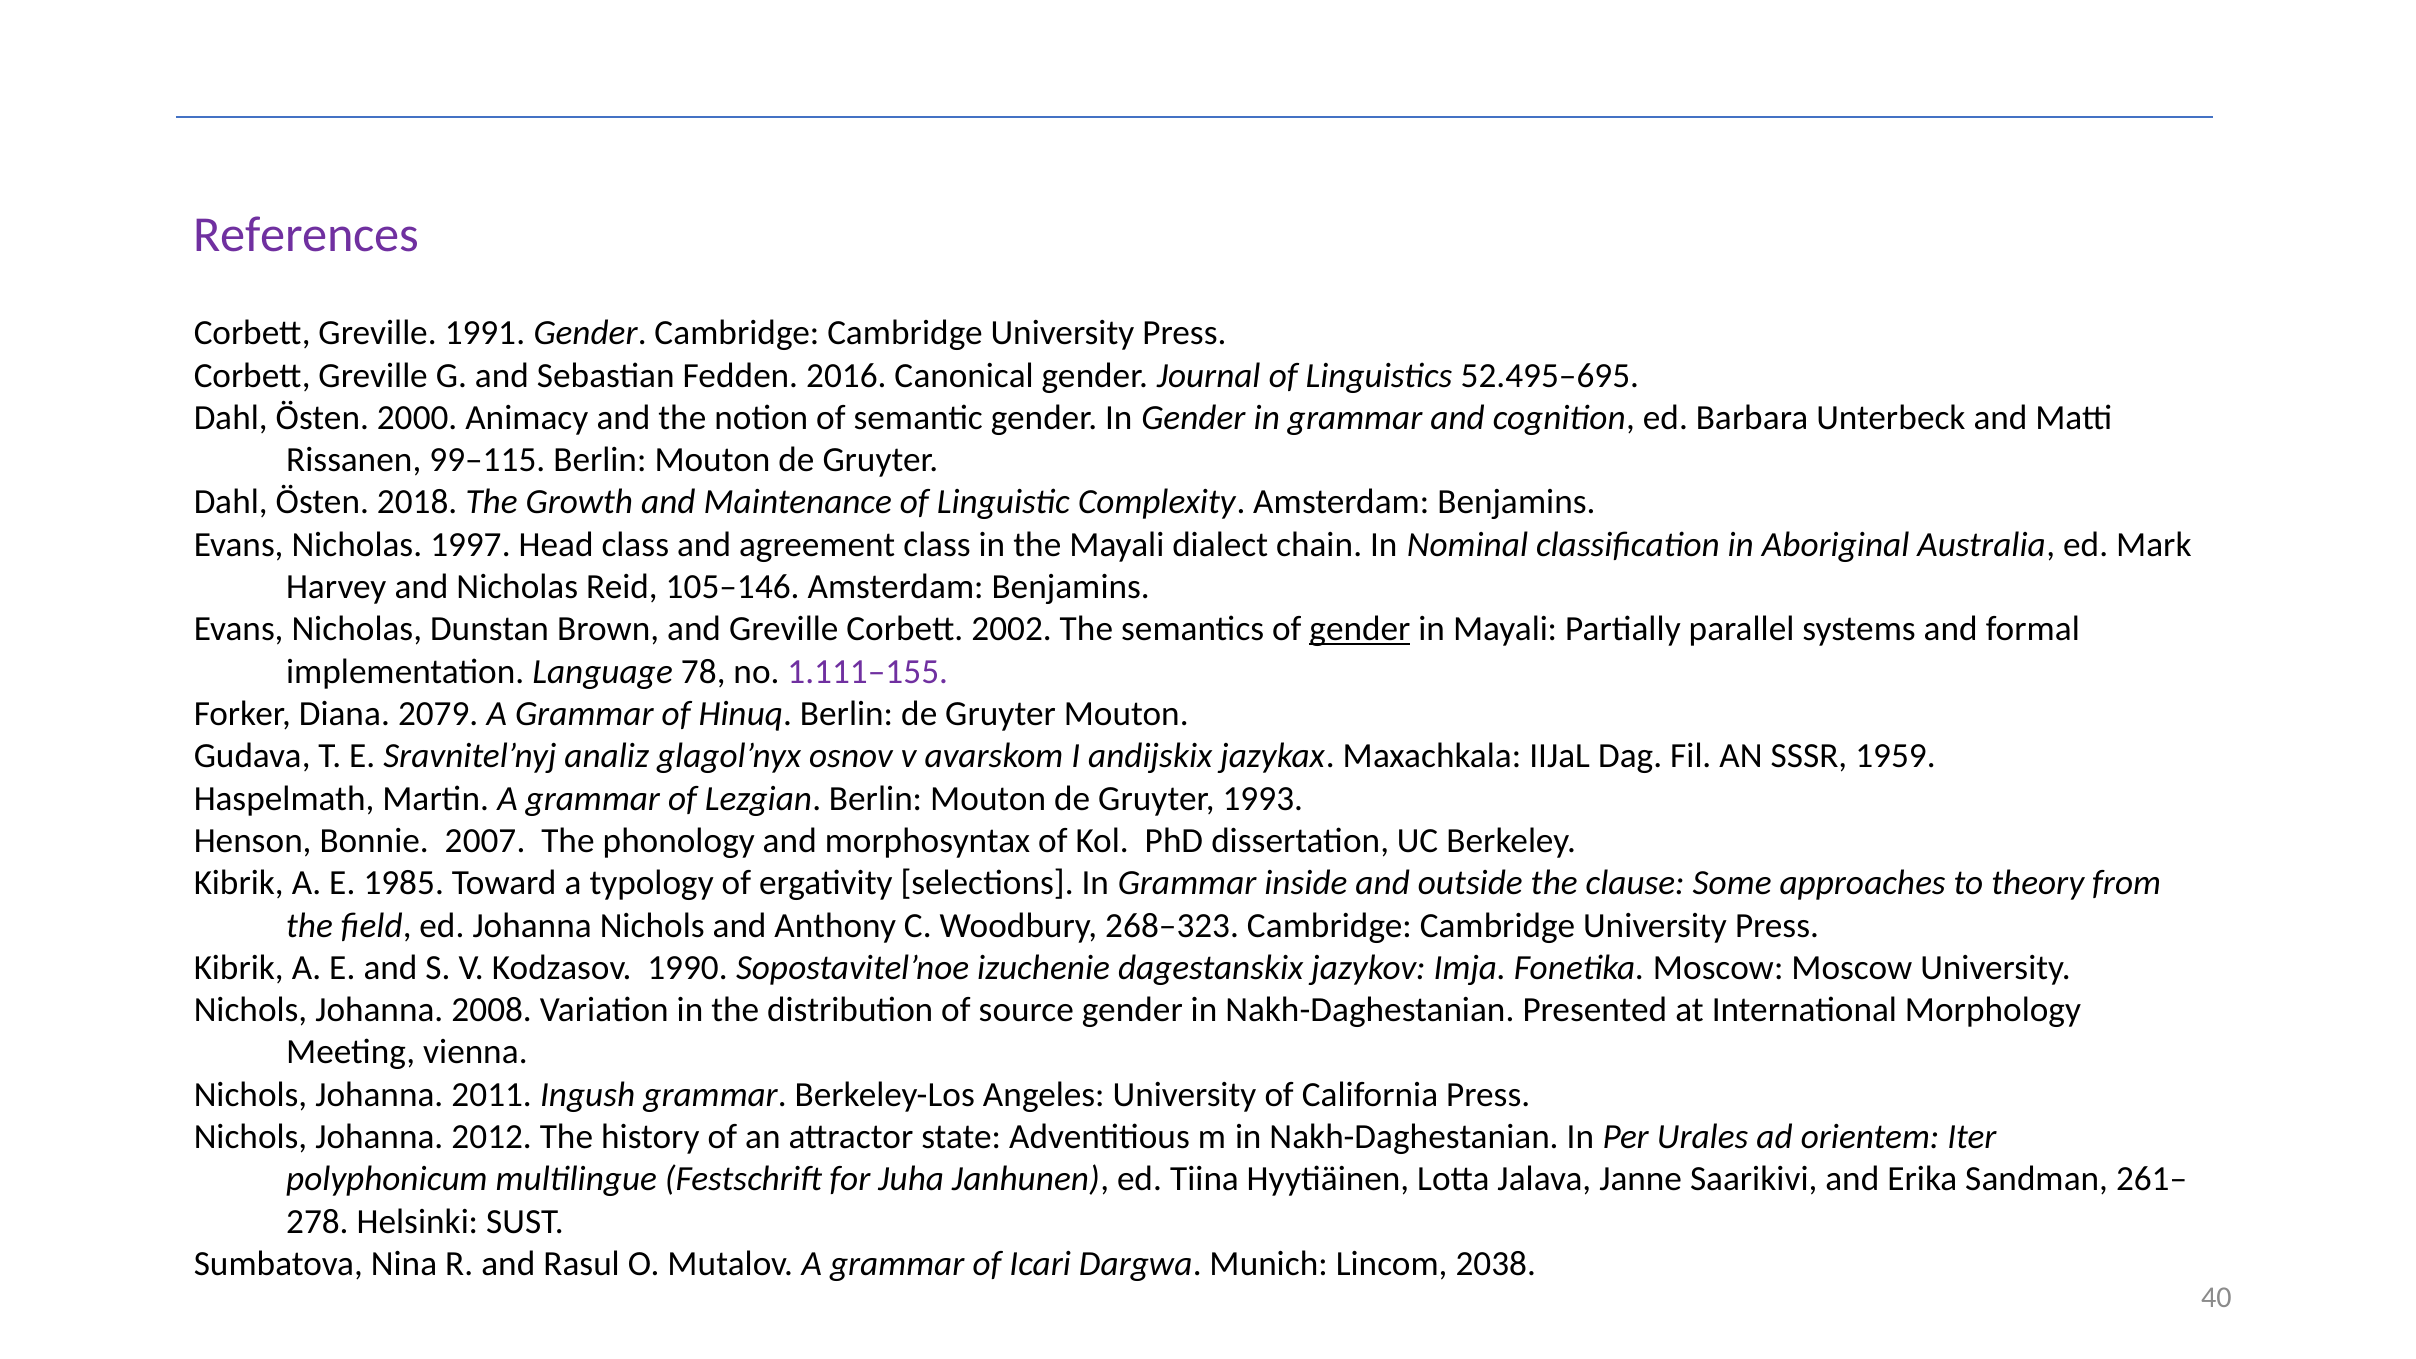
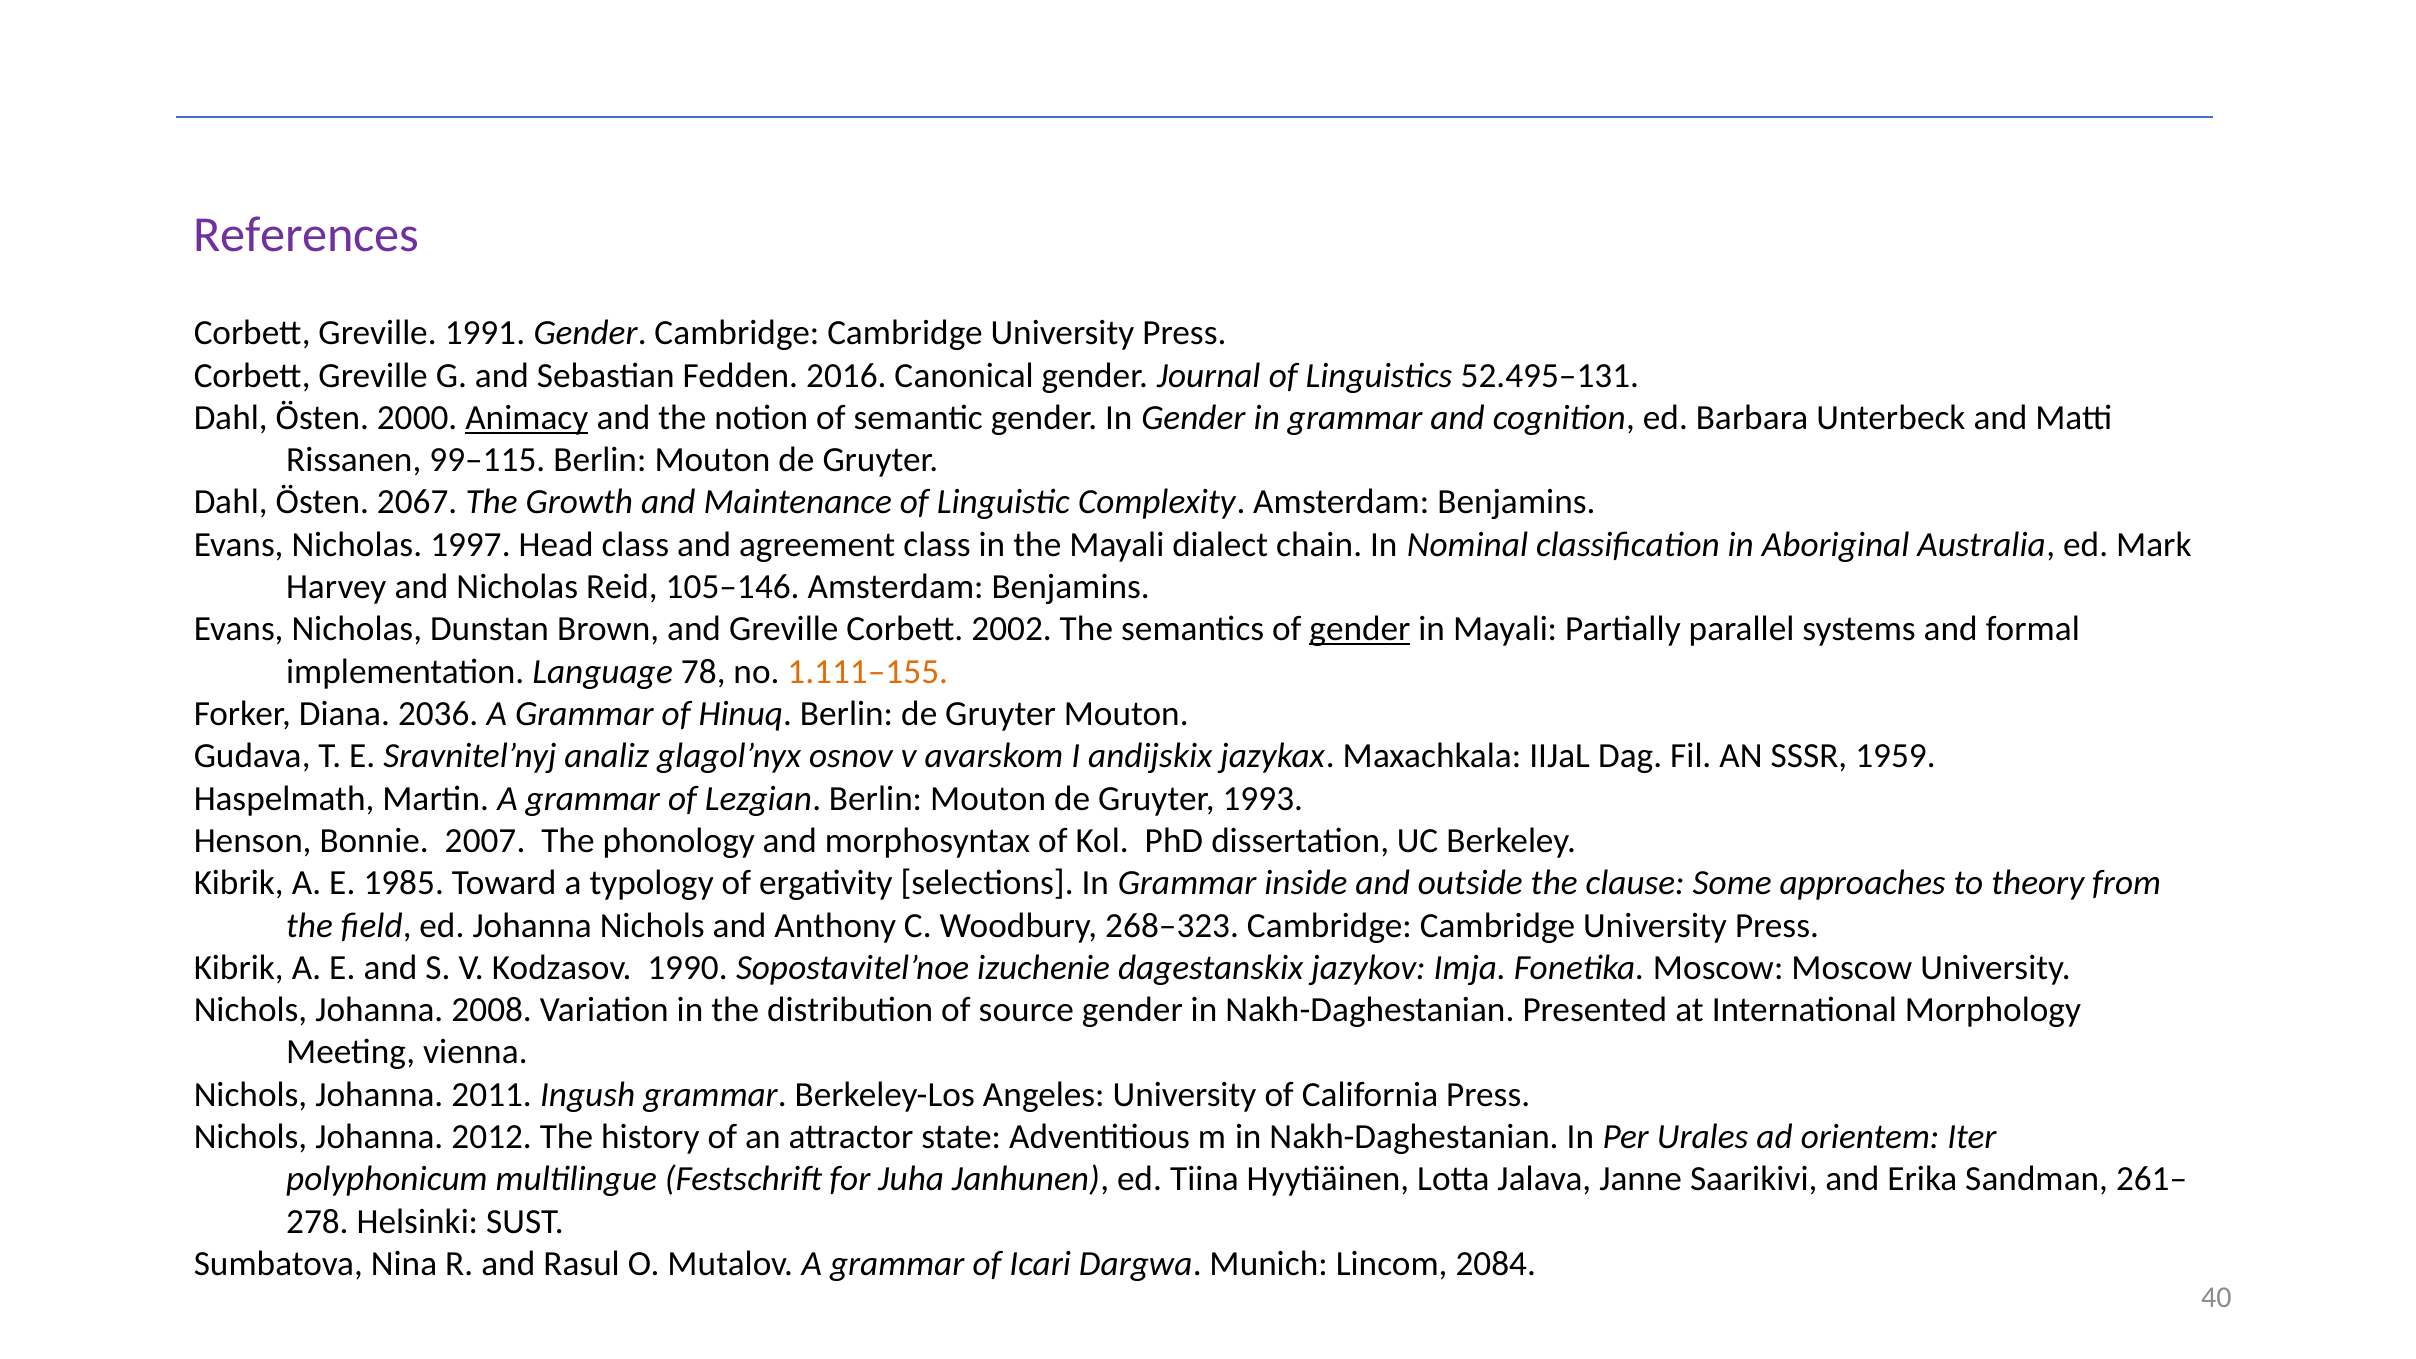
52.495–695: 52.495–695 -> 52.495–131 (1550, 375)
Animacy underline: none -> present (527, 418)
2018: 2018 -> 2067 (417, 502)
1.111–155 colour: purple -> orange (868, 672)
2079: 2079 -> 2036 (438, 714)
2038: 2038 -> 2084 (1496, 1264)
